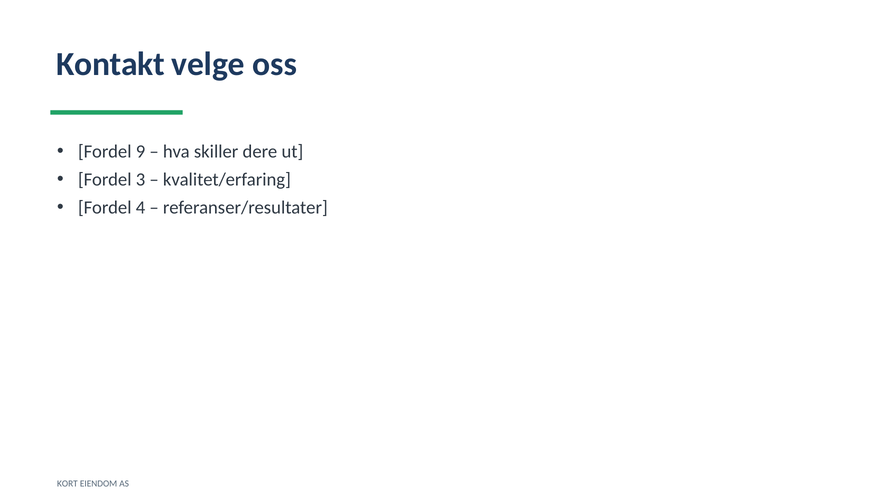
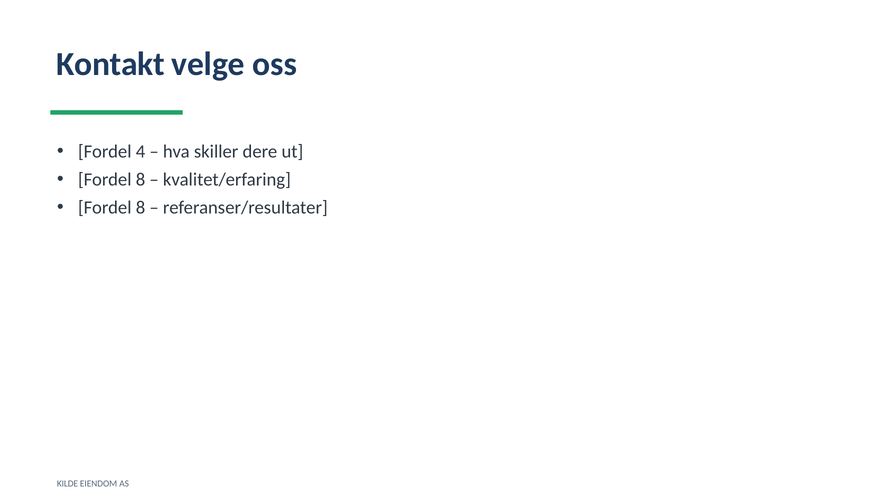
9: 9 -> 4 (141, 152)
3: 3 -> 8 (141, 180)
4: 4 -> 8 (141, 208)
KORT: KORT -> KILDE (67, 484)
